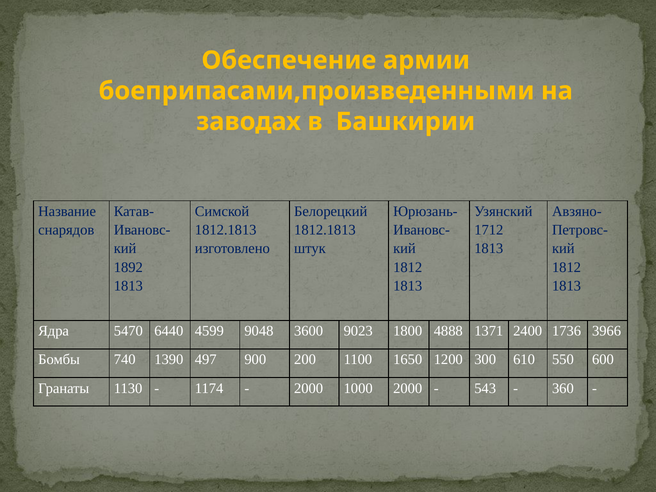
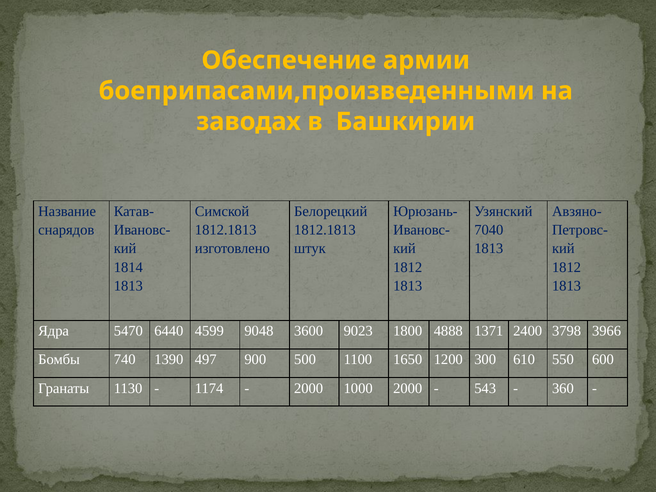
1712: 1712 -> 7040 (489, 230)
1892: 1892 -> 1814 (128, 267)
1736: 1736 -> 3798 (567, 331)
200: 200 -> 500 (305, 360)
